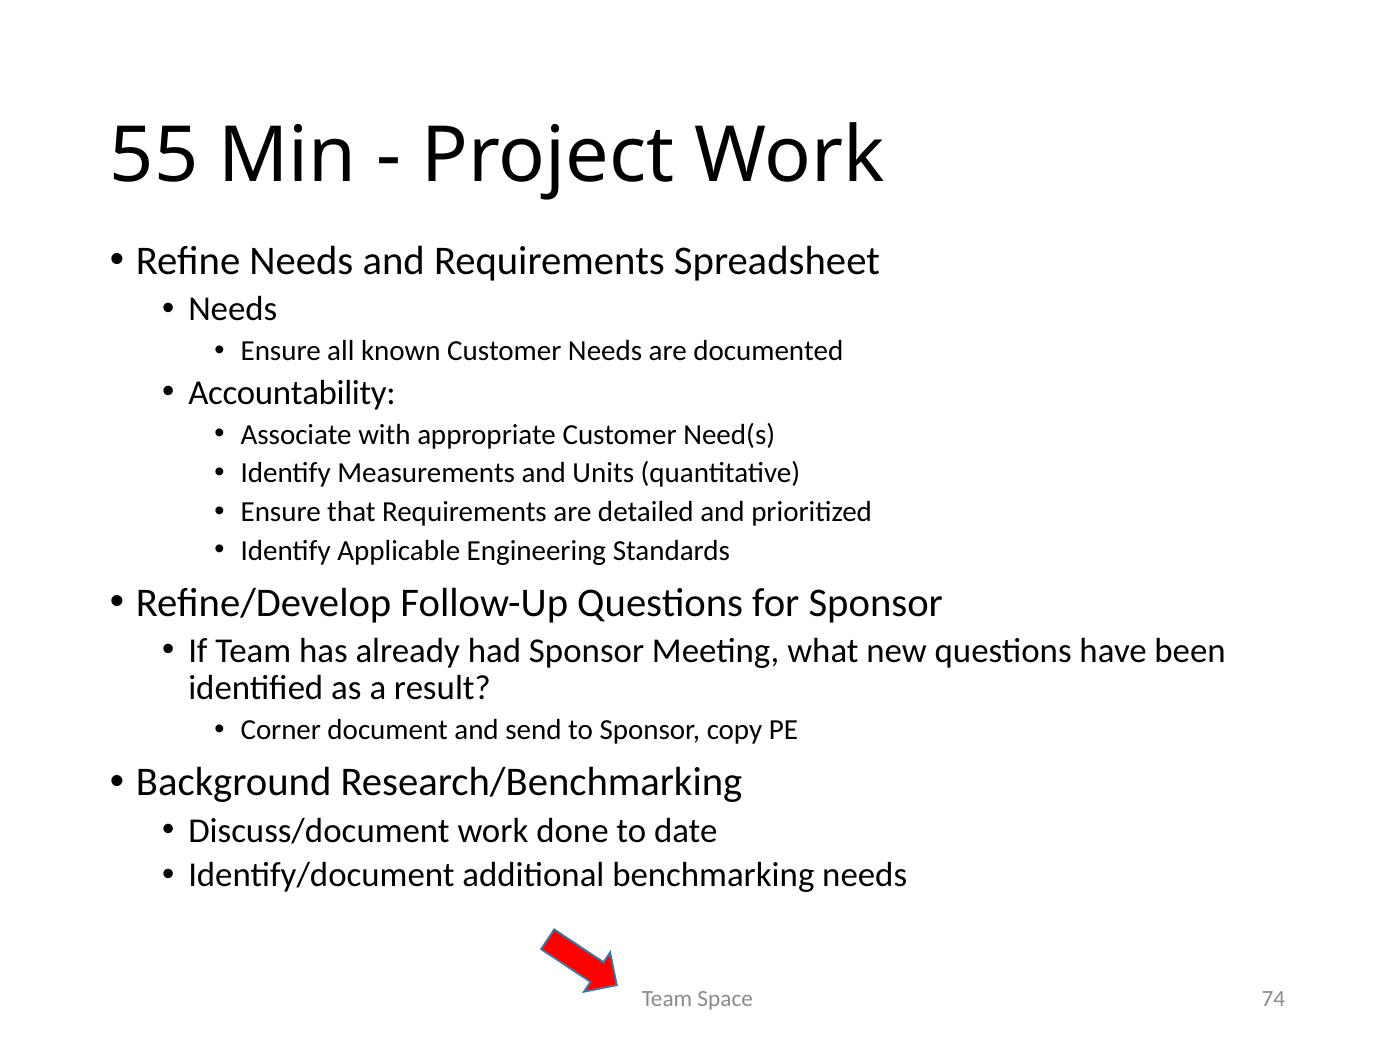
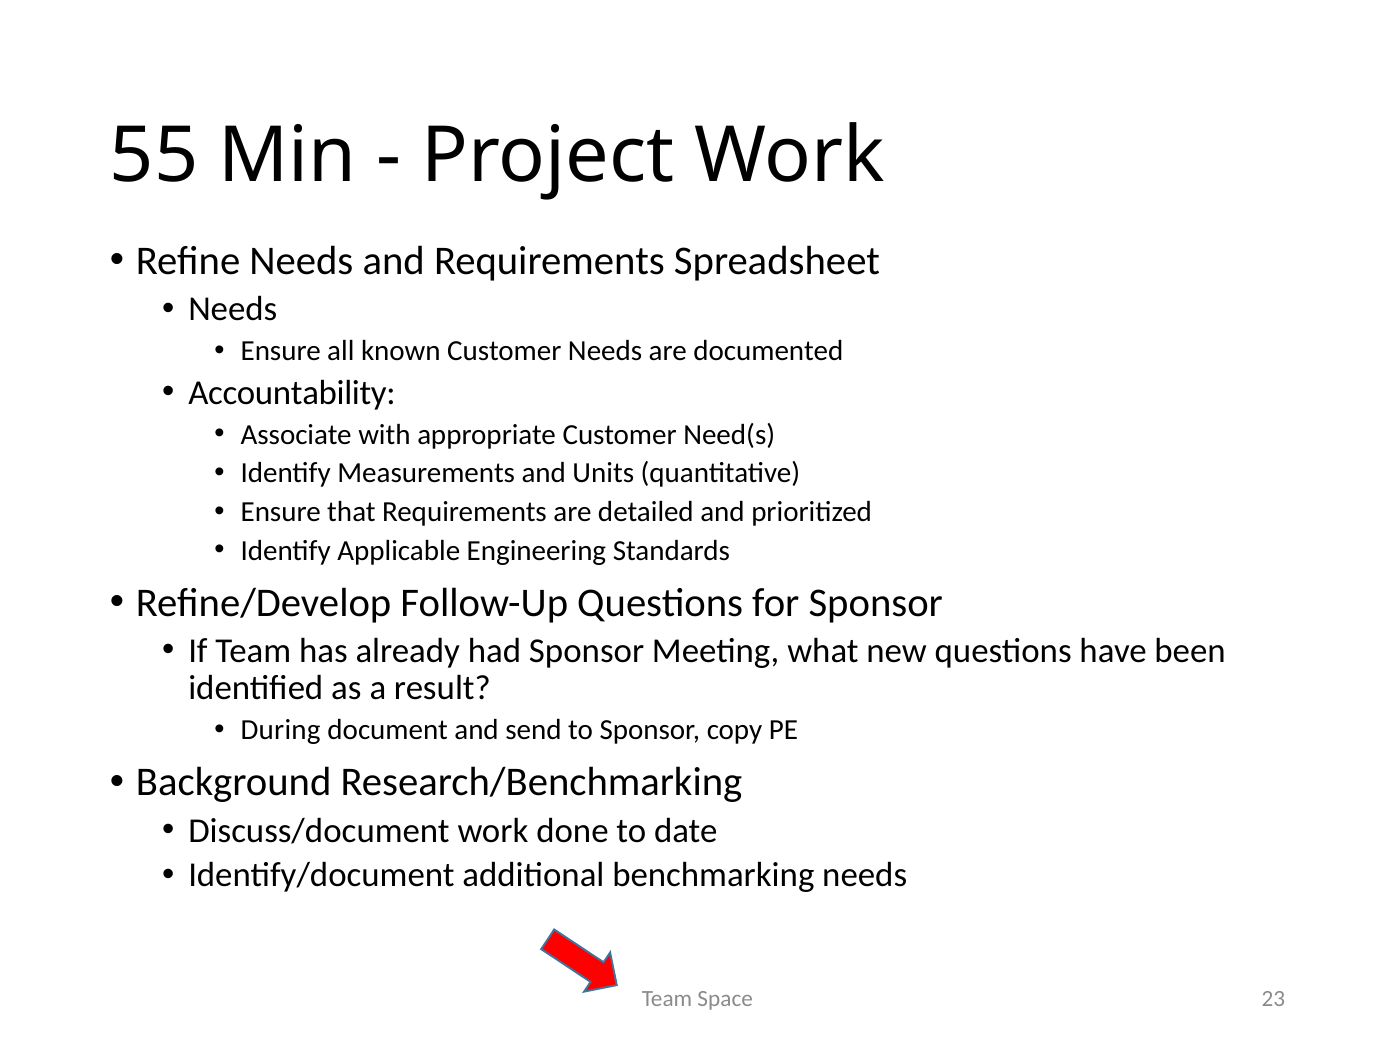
Corner: Corner -> During (281, 730)
74: 74 -> 23 (1273, 999)
